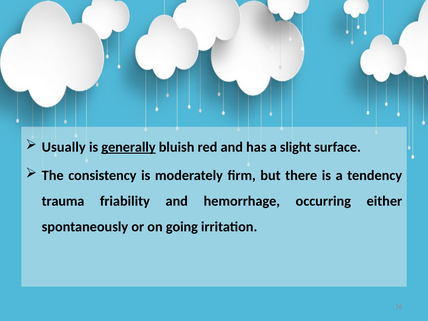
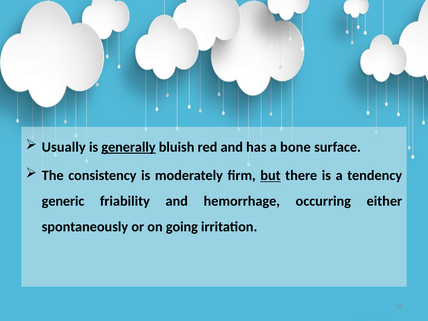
slight: slight -> bone (295, 147)
but underline: none -> present (271, 176)
trauma: trauma -> generic (63, 201)
